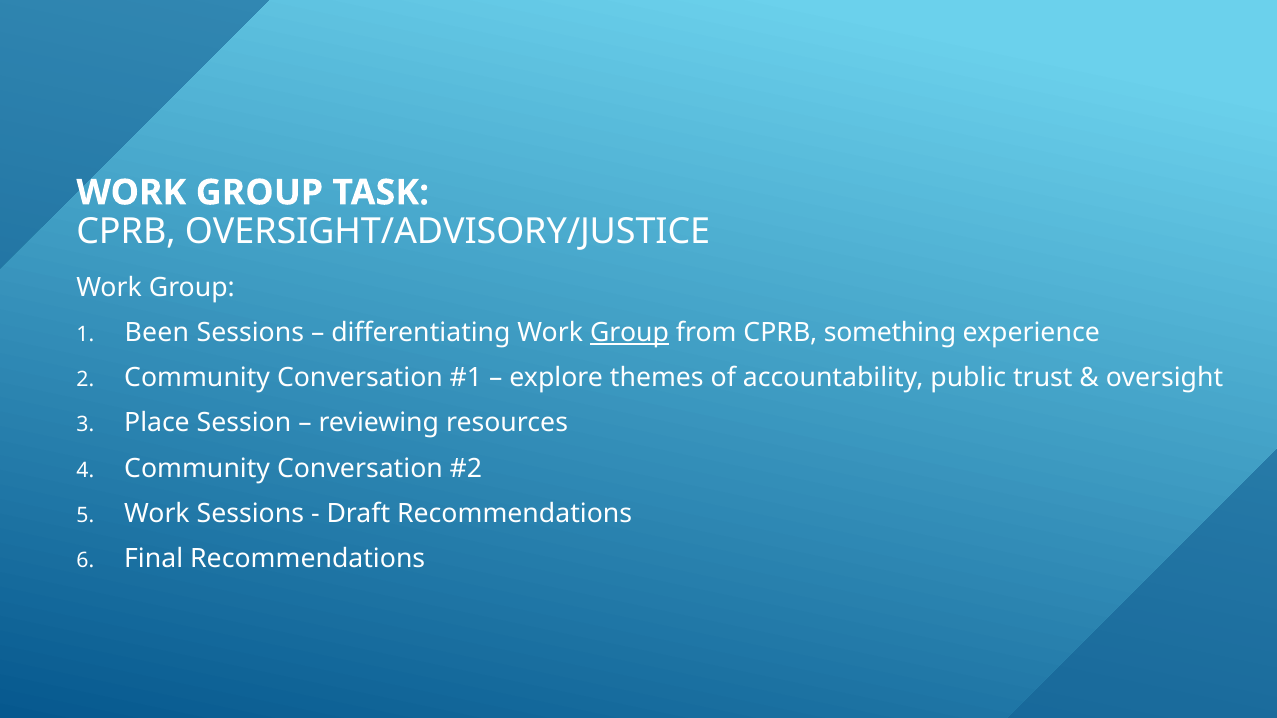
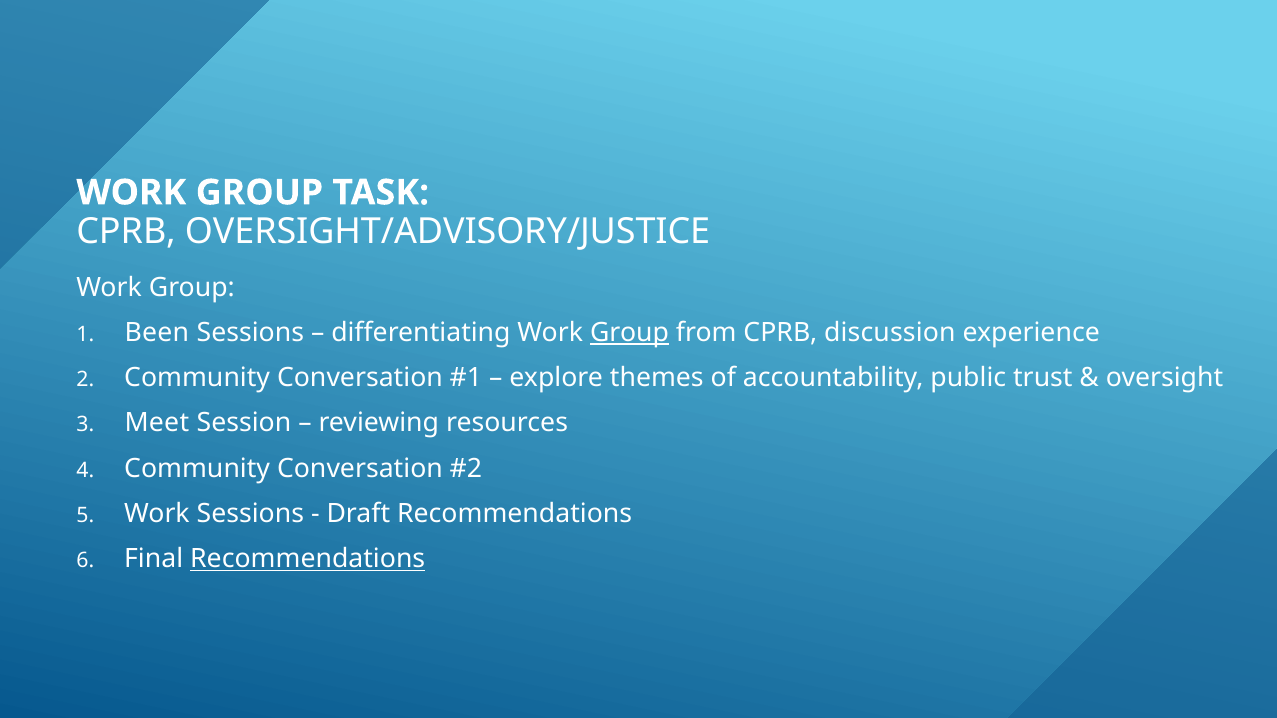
something: something -> discussion (890, 333)
Place: Place -> Meet (157, 423)
Recommendations underline: none -> present (308, 559)
